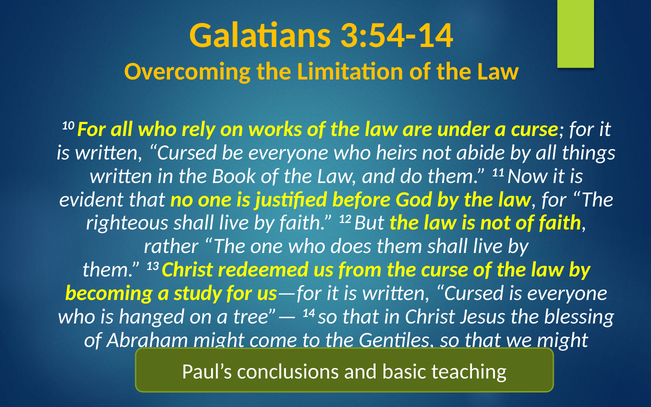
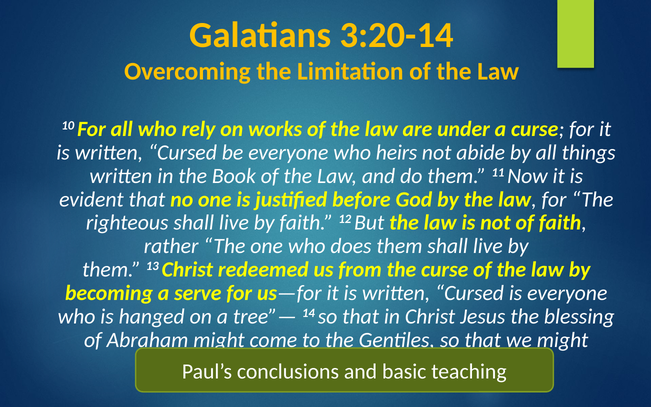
3:54-14: 3:54-14 -> 3:20-14 (397, 35)
study: study -> serve (198, 293)
